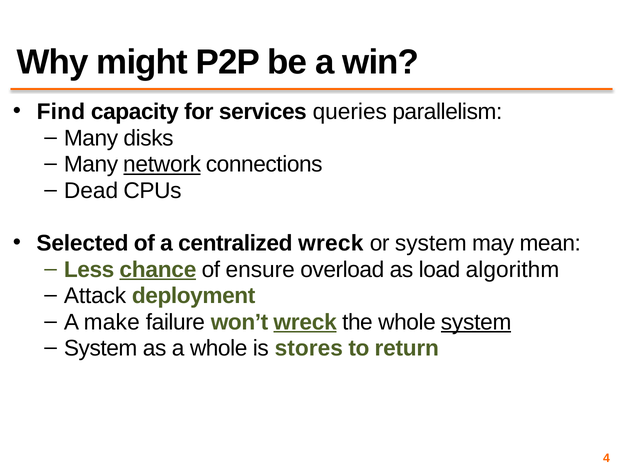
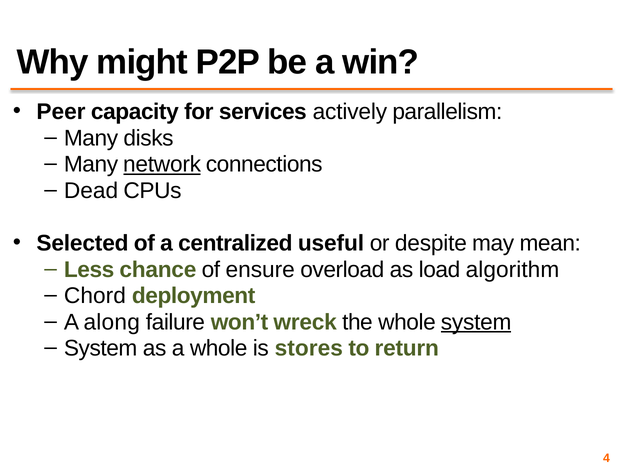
Find: Find -> Peer (61, 112)
queries: queries -> actively (350, 112)
centralized wreck: wreck -> useful (331, 243)
or system: system -> despite (431, 243)
chance underline: present -> none (158, 270)
Attack: Attack -> Chord (95, 296)
make: make -> along (112, 322)
wreck underline: present -> none (305, 322)
